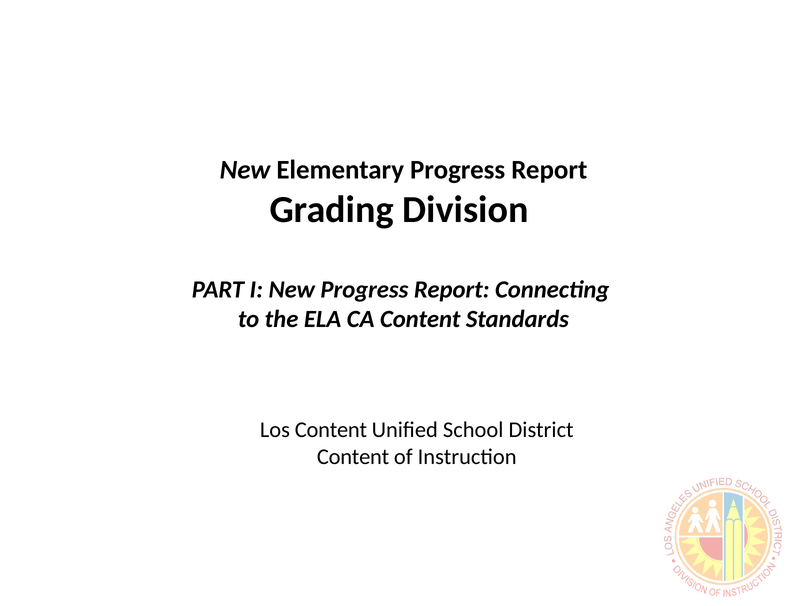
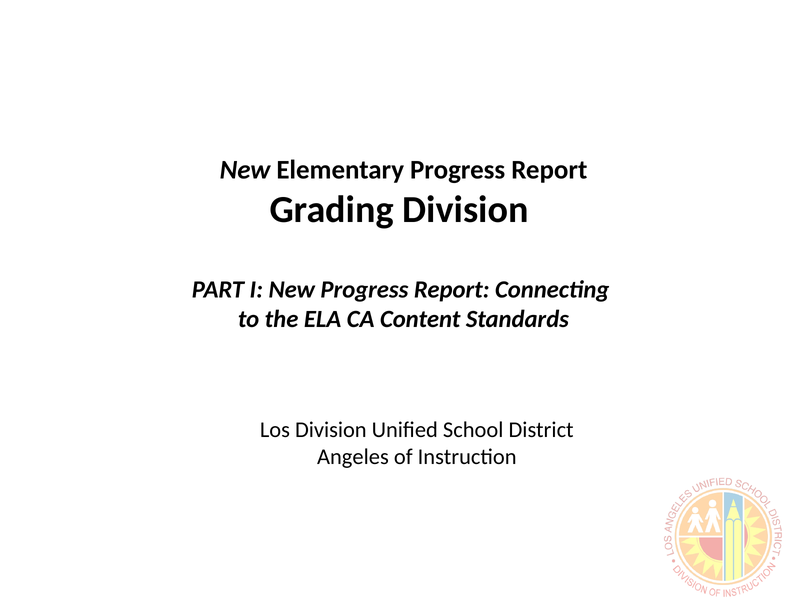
Los Content: Content -> Division (331, 430)
Content: Content -> Angeles (353, 457)
